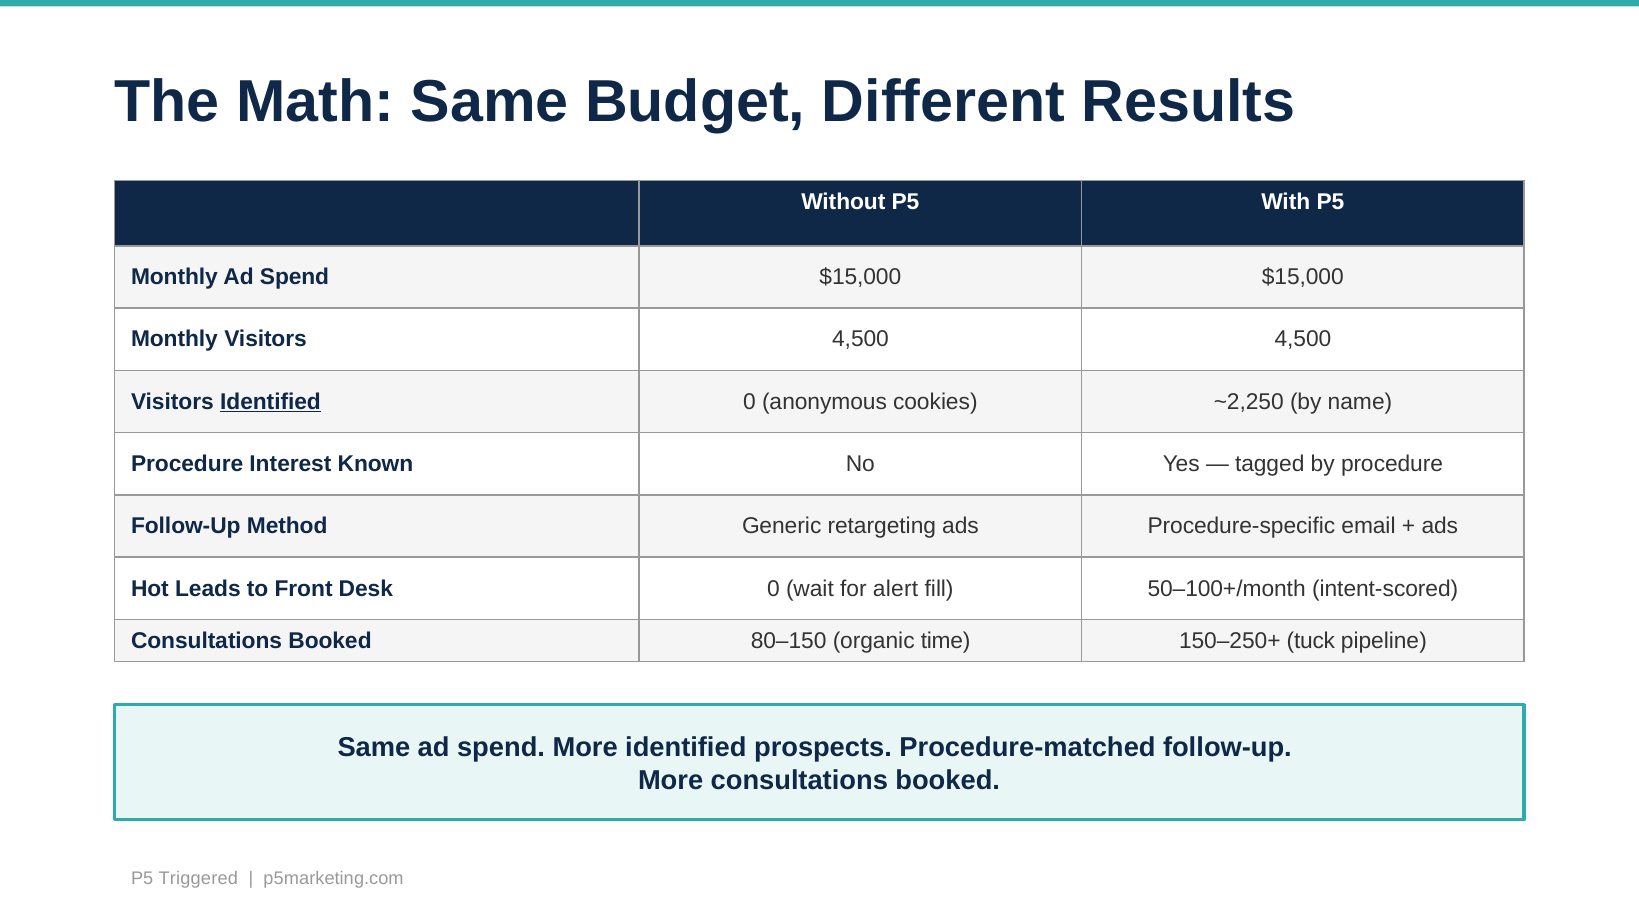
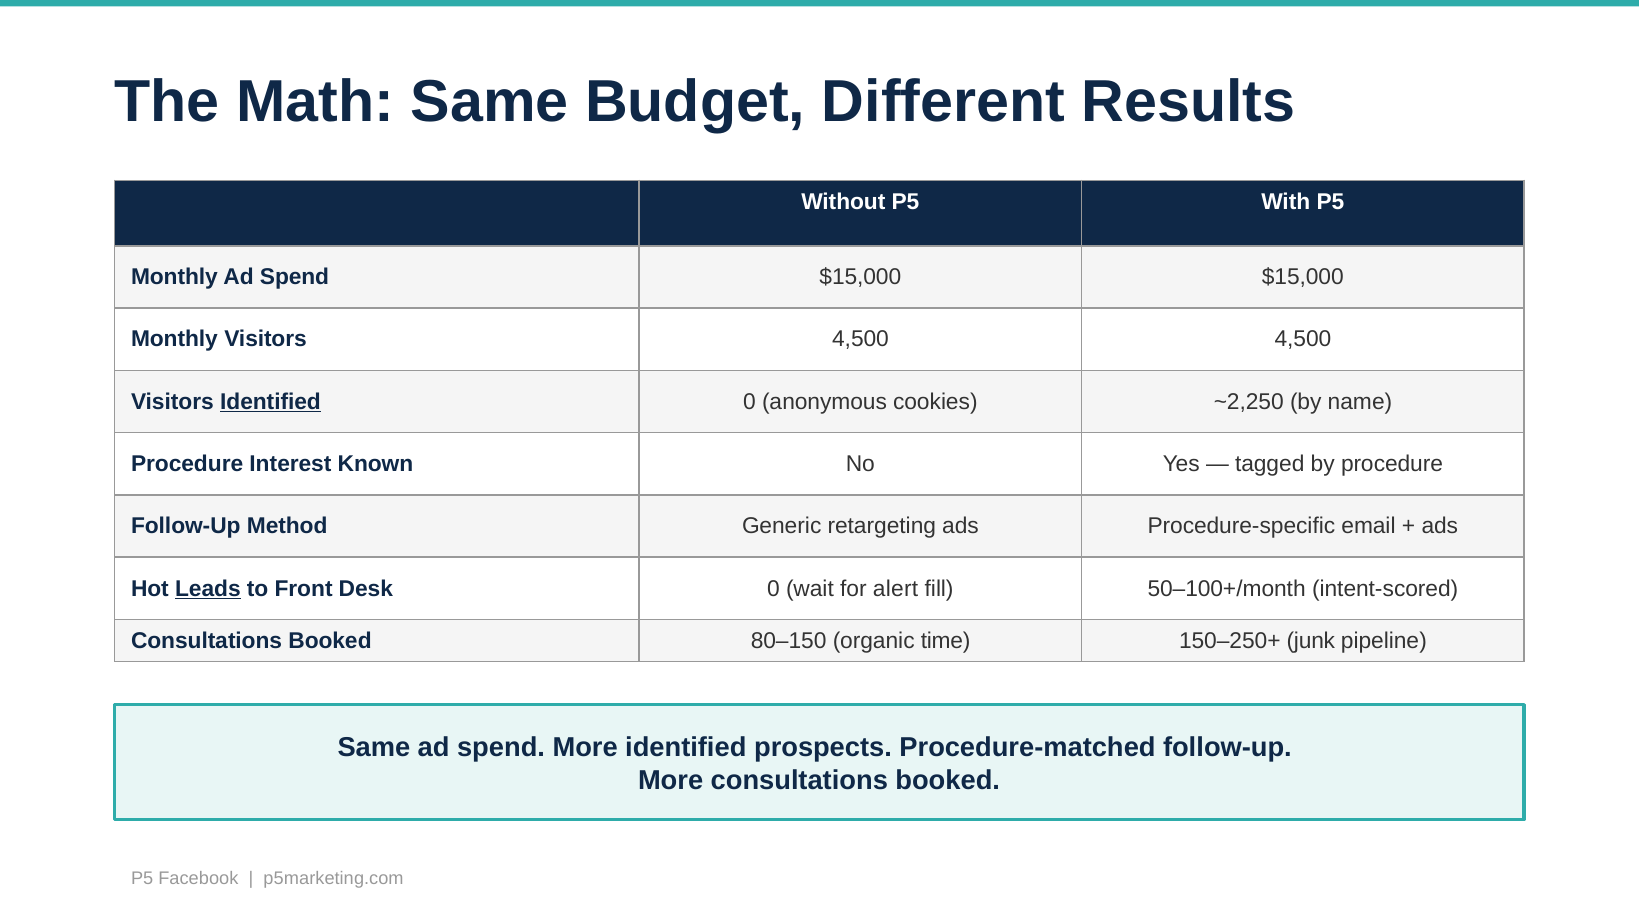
Leads underline: none -> present (208, 589)
tuck: tuck -> junk (1311, 641)
Triggered: Triggered -> Facebook (198, 878)
